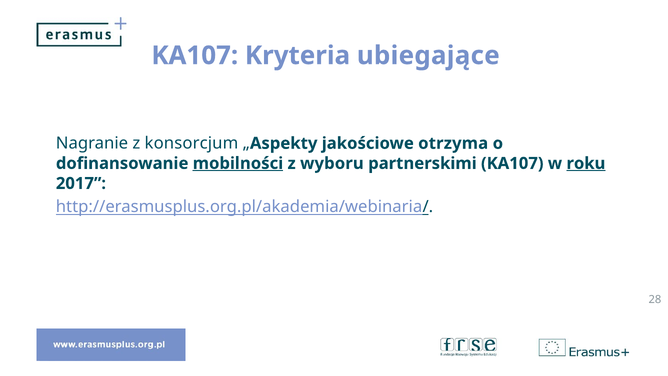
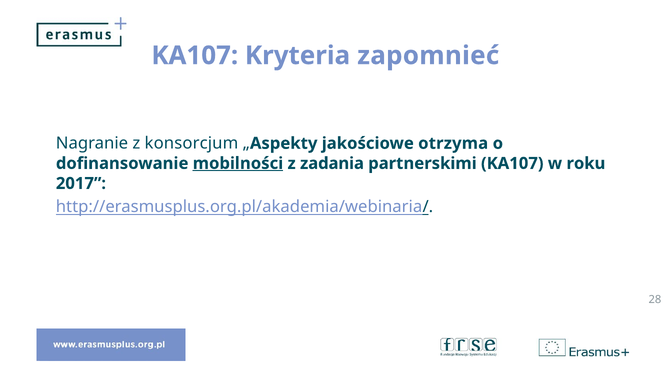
ubiegające: ubiegające -> zapomnieć (428, 56)
wyboru: wyboru -> zadania (332, 163)
roku underline: present -> none (586, 163)
